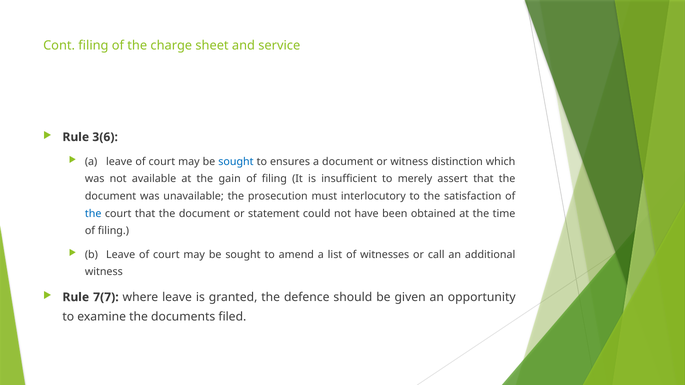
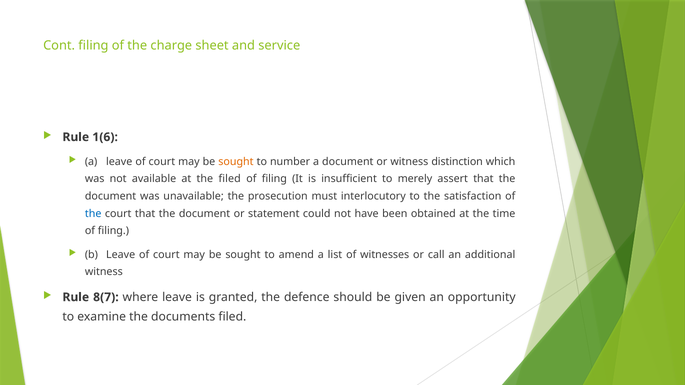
3(6: 3(6 -> 1(6 (105, 137)
sought colour: blue -> orange (236, 162)
ensures: ensures -> number (290, 162)
the gain: gain -> filed (230, 179)
7(7: 7(7 -> 8(7 (106, 297)
